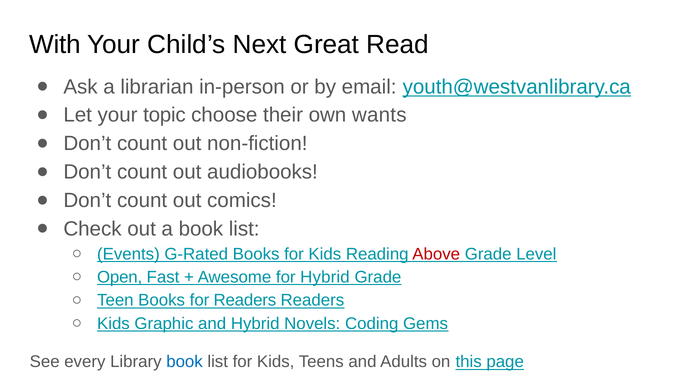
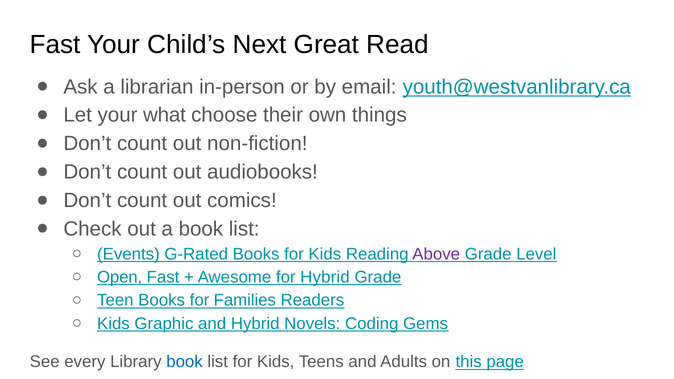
With: With -> Fast (55, 45)
topic: topic -> what (164, 115)
wants: wants -> things (379, 115)
Above colour: red -> purple (436, 254)
for Readers: Readers -> Families (245, 301)
